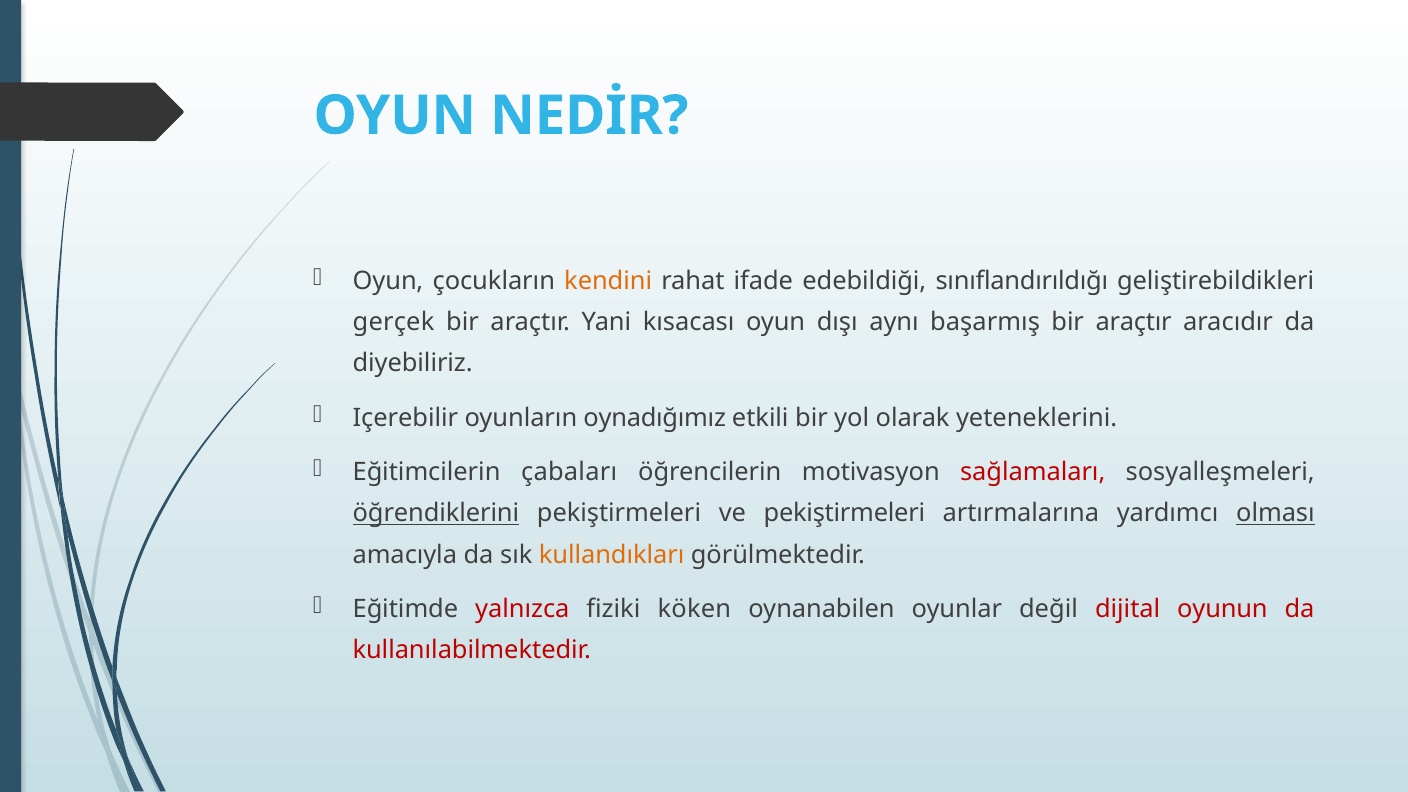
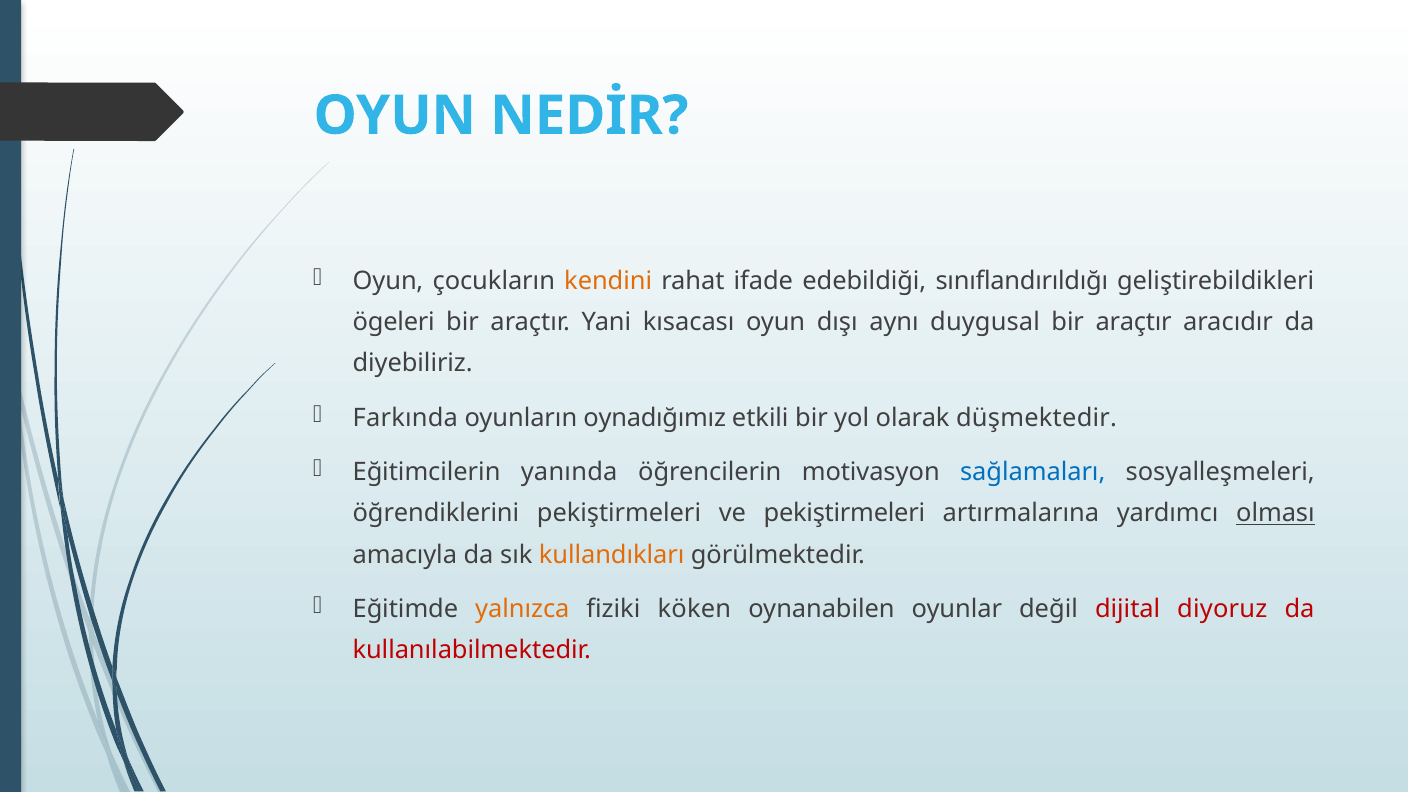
gerçek: gerçek -> ögeleri (394, 322)
başarmış: başarmış -> duygusal (985, 322)
Içerebilir: Içerebilir -> Farkında (405, 418)
yeteneklerini: yeteneklerini -> düşmektedir (1037, 418)
çabaları: çabaları -> yanında (569, 472)
sağlamaları colour: red -> blue (1033, 472)
öğrendiklerini underline: present -> none (436, 513)
yalnızca colour: red -> orange (522, 609)
oyunun: oyunun -> diyoruz (1222, 609)
